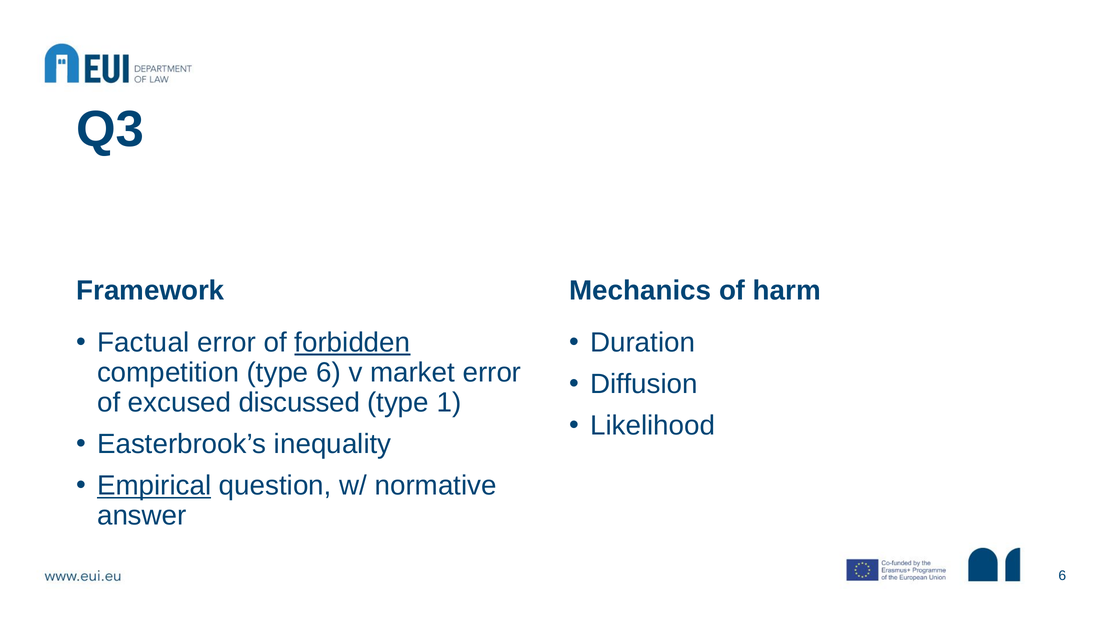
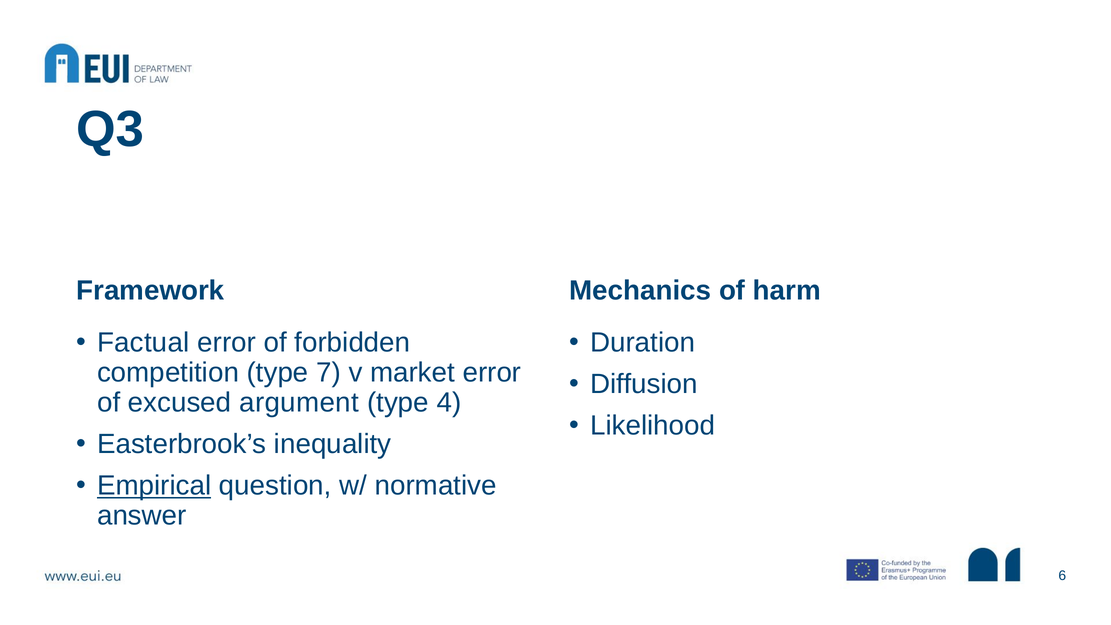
forbidden underline: present -> none (352, 343)
type 6: 6 -> 7 (329, 373)
discussed: discussed -> argument (299, 402)
1: 1 -> 4 (449, 402)
